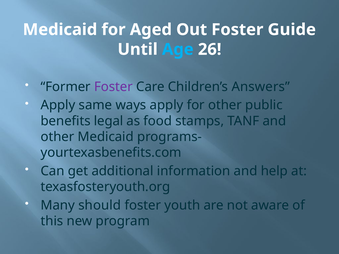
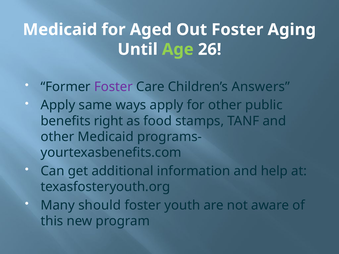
Guide: Guide -> Aging (292, 30)
Age colour: light blue -> light green (178, 49)
legal: legal -> right (109, 121)
